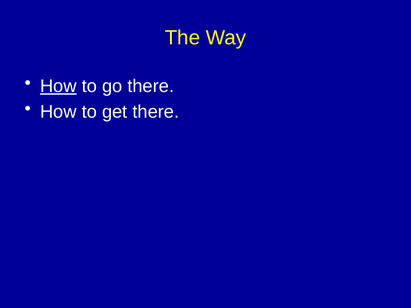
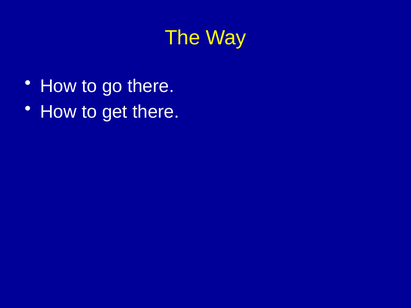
How underline: present -> none (58, 86)
